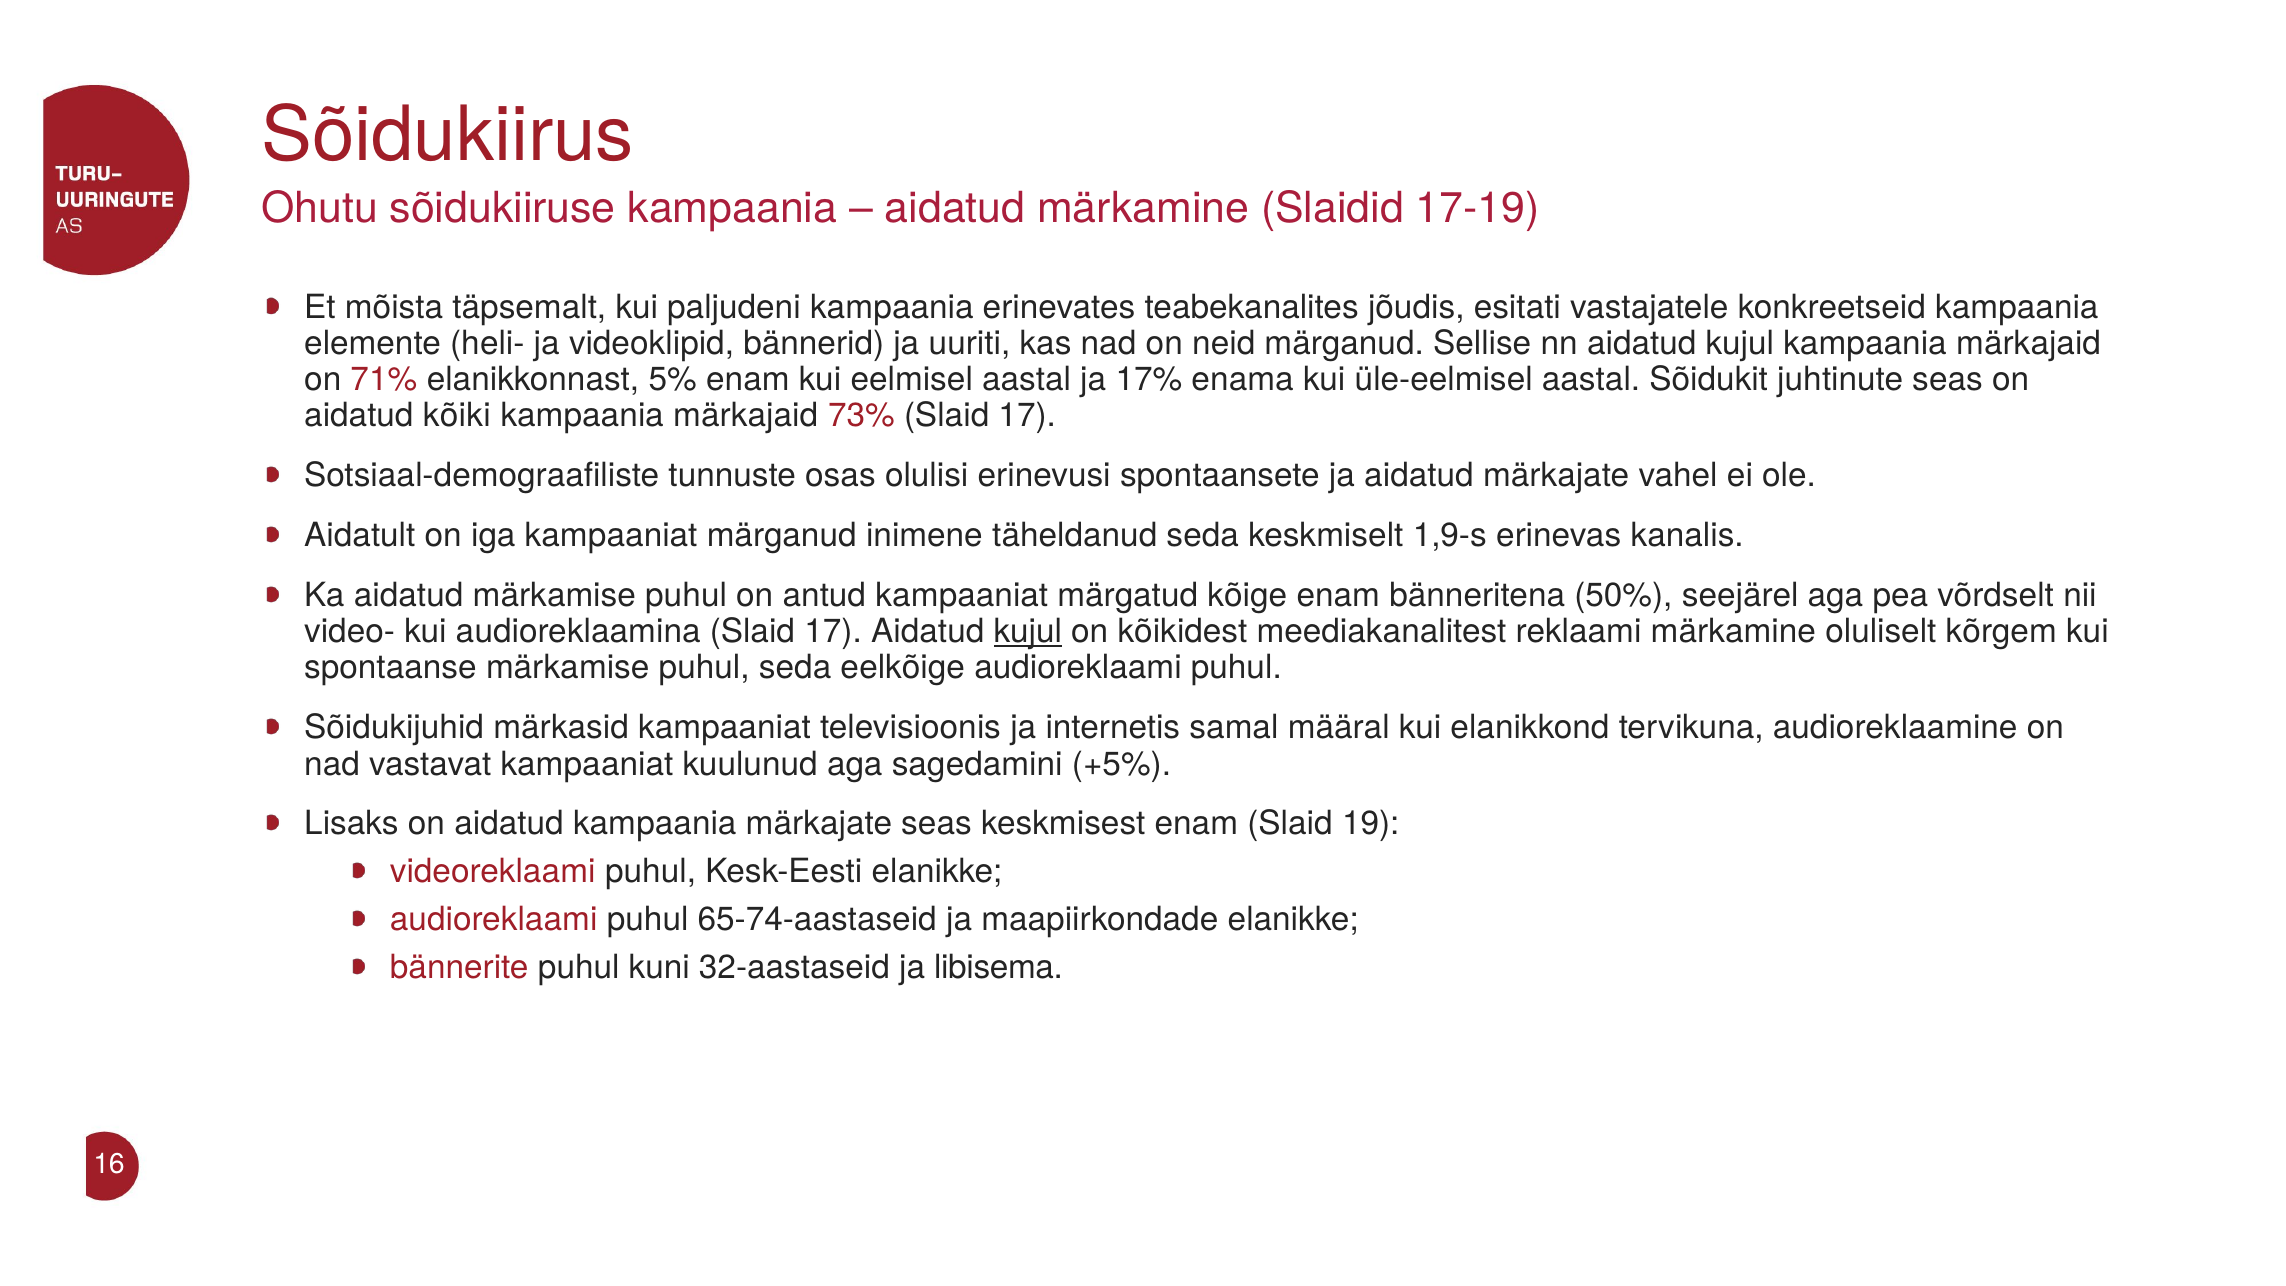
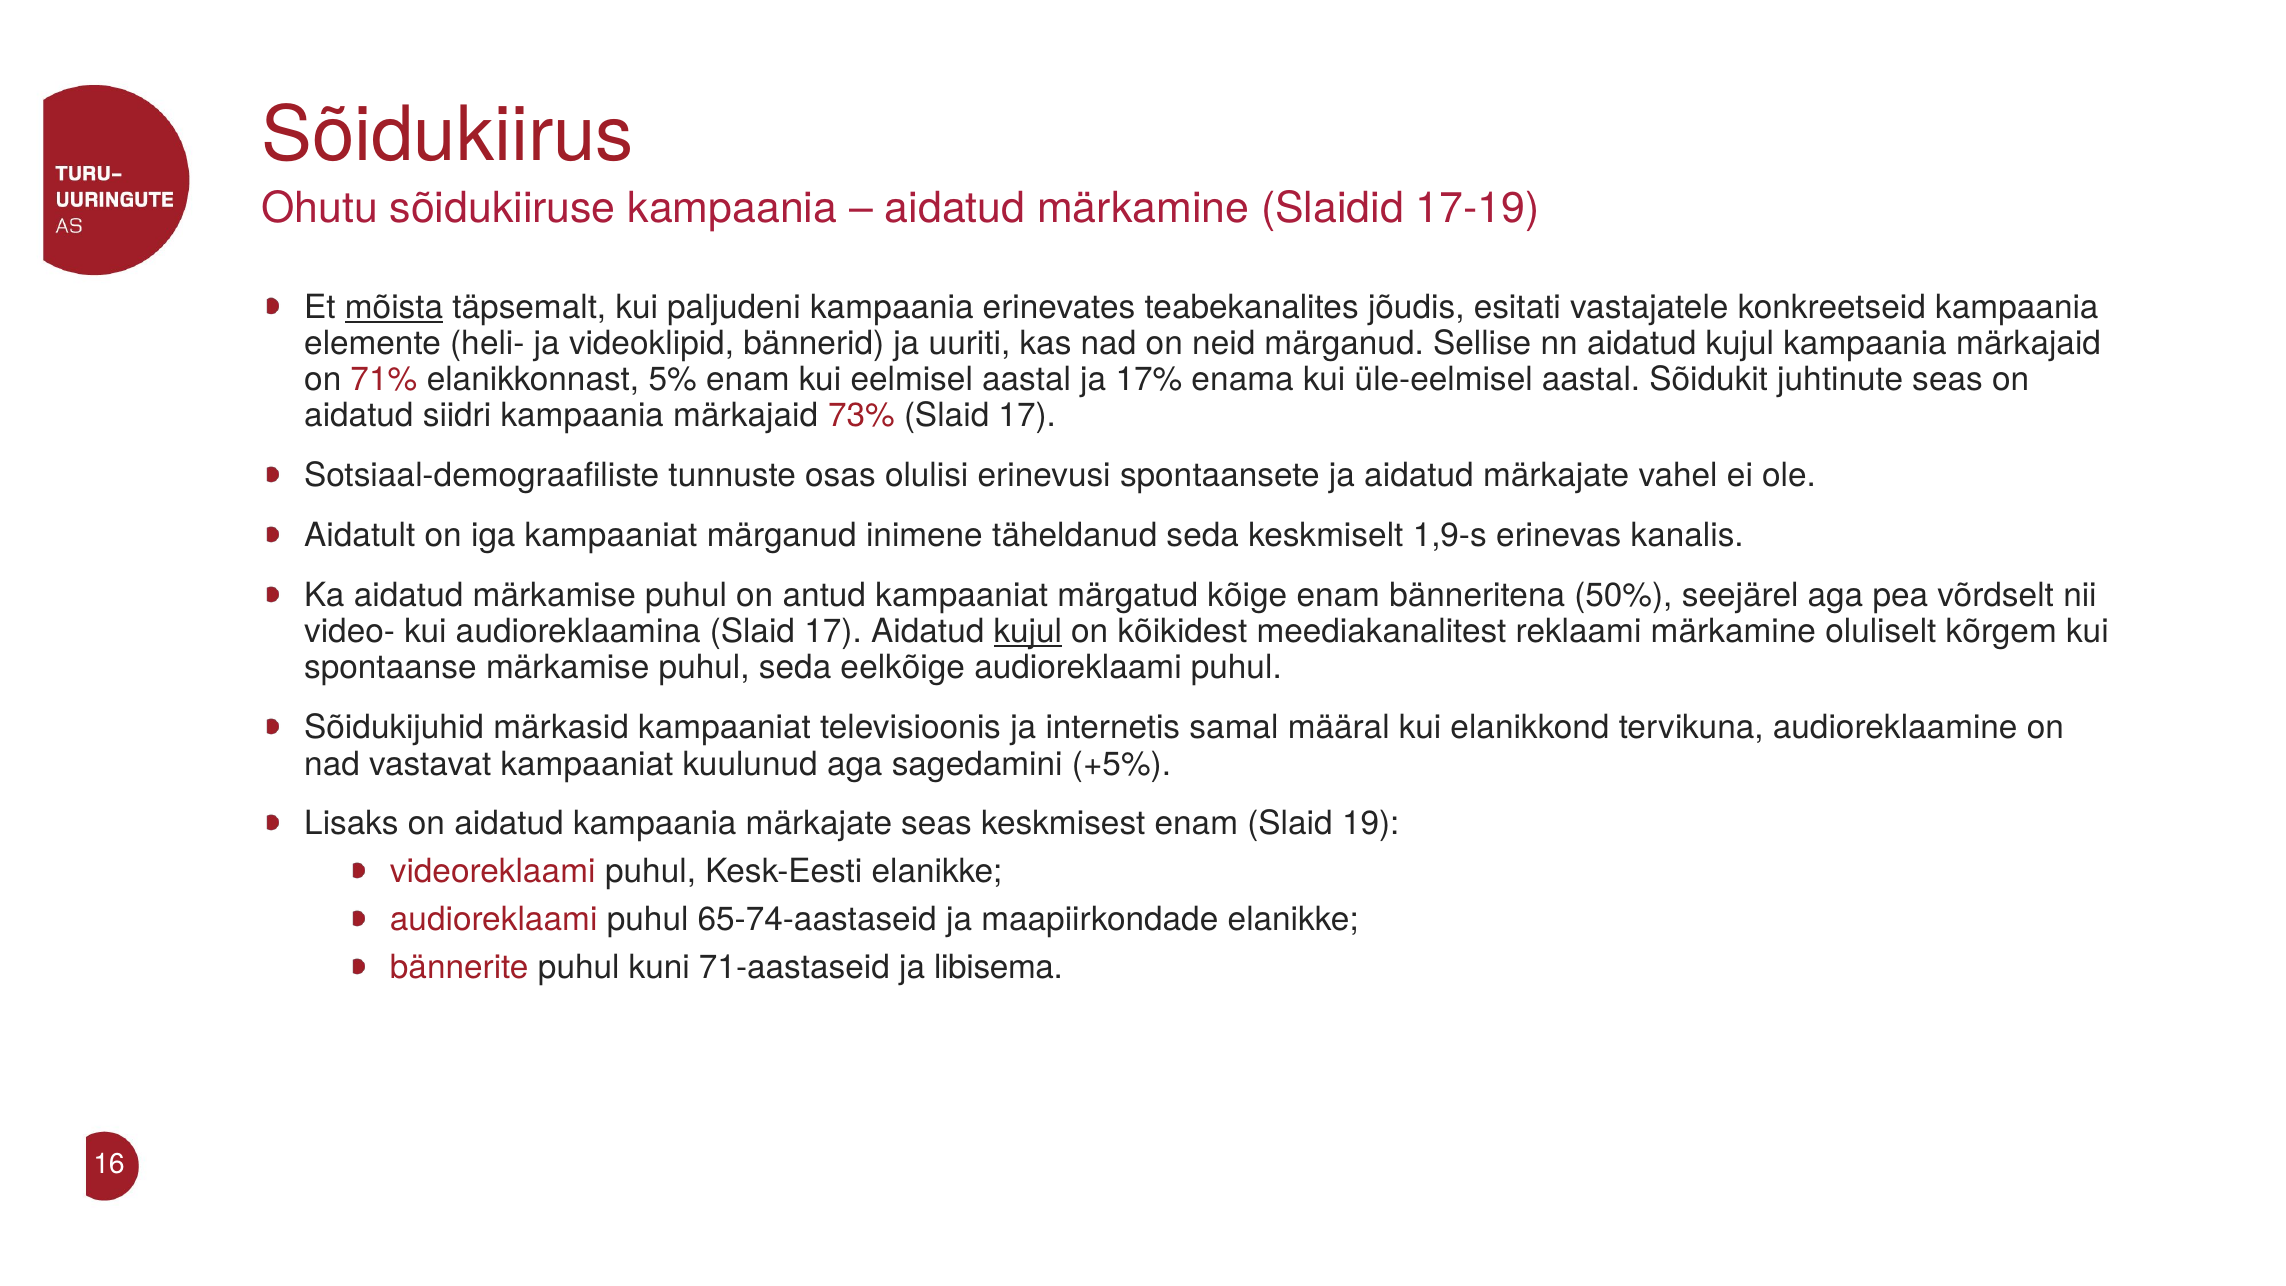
mõista underline: none -> present (394, 308)
kõiki: kõiki -> siidri (457, 416)
32-aastaseid: 32-aastaseid -> 71-aastaseid (794, 968)
